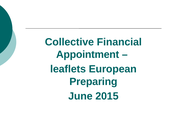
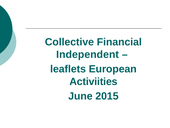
Appointment: Appointment -> Independent (88, 54)
Preparing: Preparing -> Activiities (93, 81)
